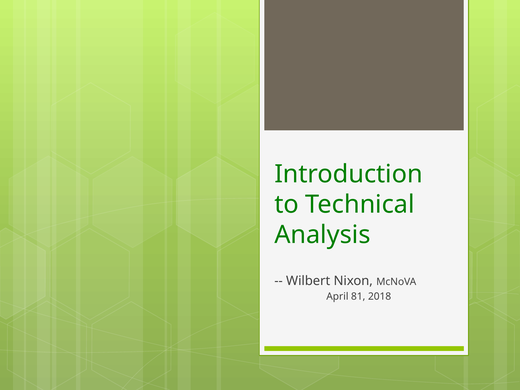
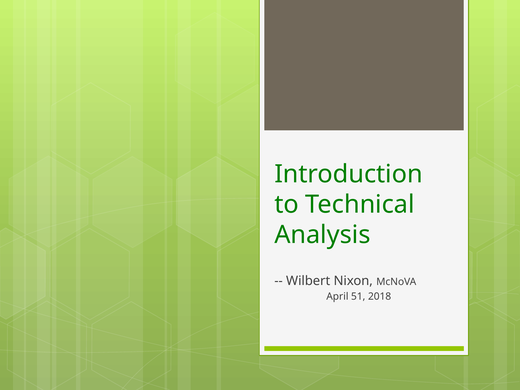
81: 81 -> 51 (358, 297)
